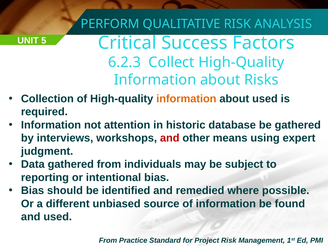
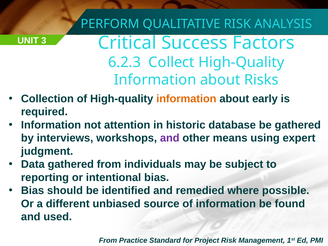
5: 5 -> 3 (44, 41)
about used: used -> early (265, 99)
and colour: red -> purple (170, 138)
